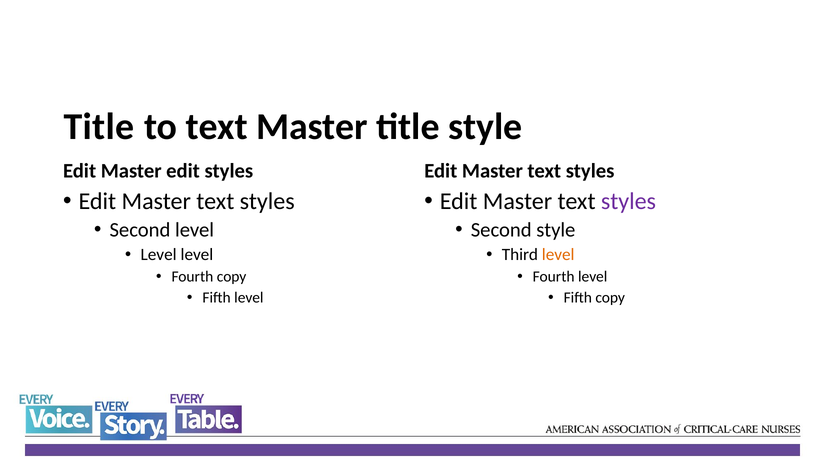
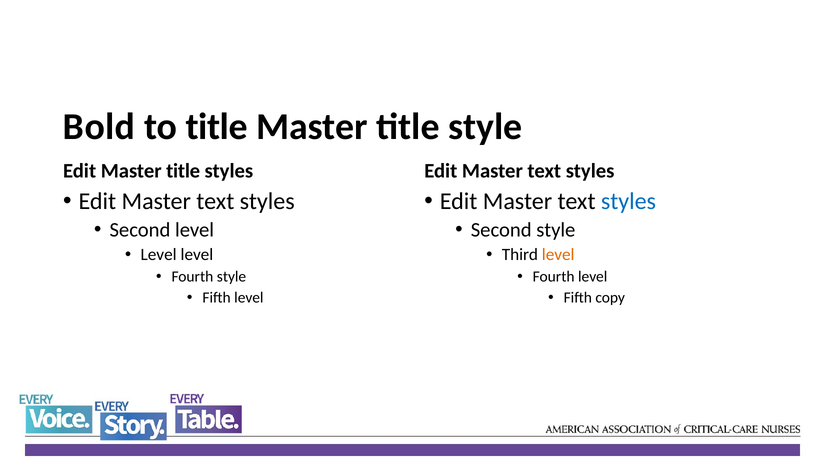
Title: Title -> Bold (99, 127)
to text: text -> title (217, 127)
Edit Master edit: edit -> title (183, 171)
styles colour: purple -> blue (628, 201)
Fourth copy: copy -> style (232, 276)
